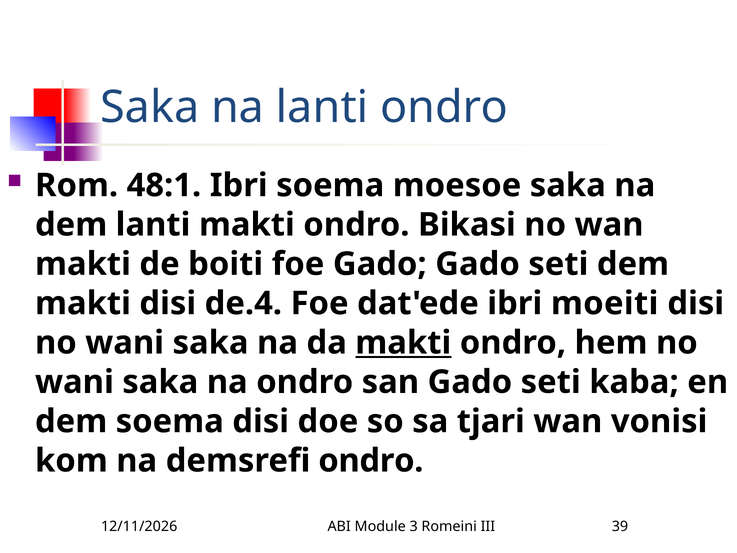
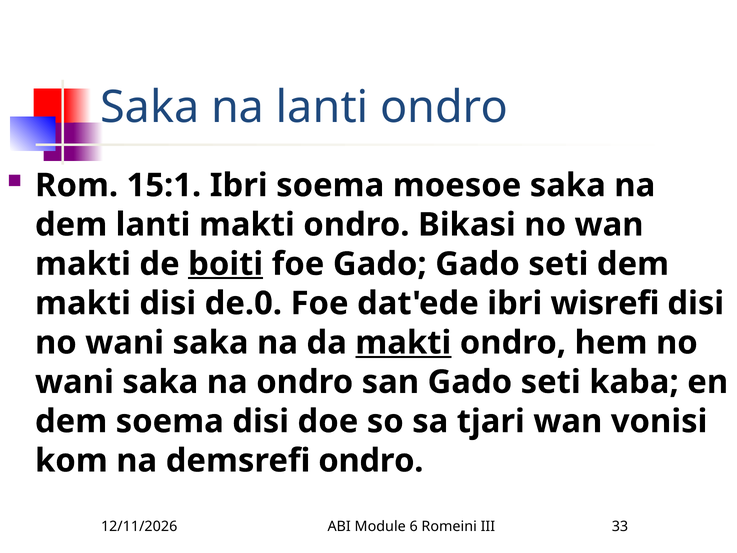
48:1: 48:1 -> 15:1 (164, 185)
boiti underline: none -> present (226, 264)
de.4: de.4 -> de.0 (243, 303)
moeiti: moeiti -> wisrefi (605, 303)
3: 3 -> 6 (414, 526)
39: 39 -> 33 (620, 527)
